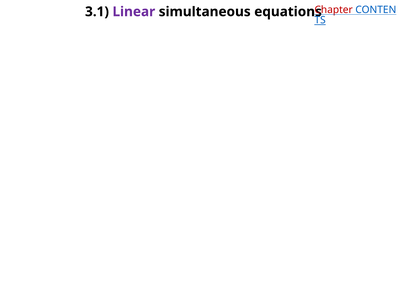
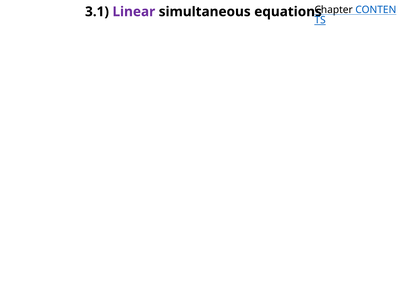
Chapter colour: red -> black (334, 10)
